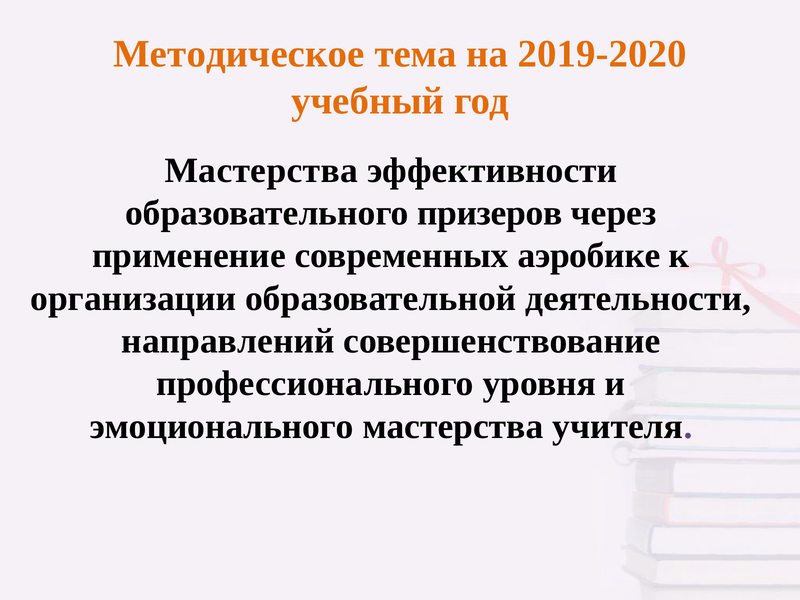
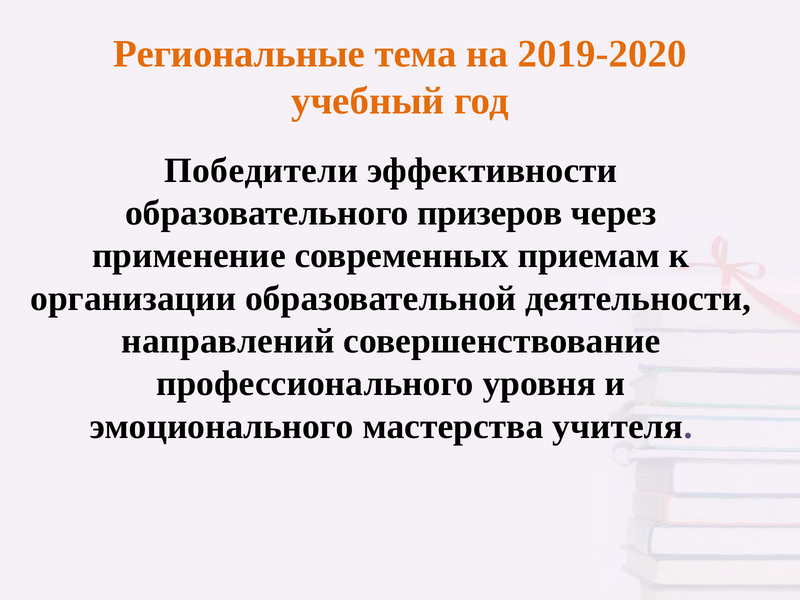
Методическое: Методическое -> Региональные (239, 54)
Мастерства: Мастерства -> Победители (261, 170)
аэробике: аэробике -> приемам (589, 256)
